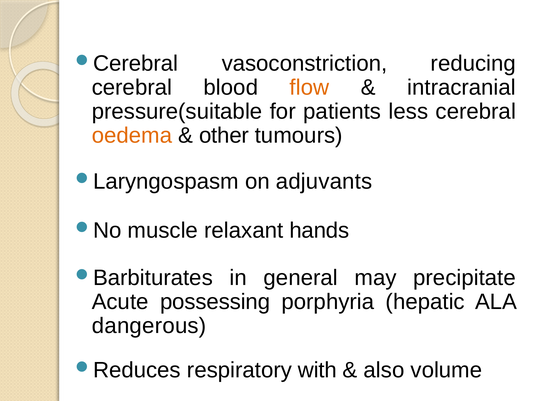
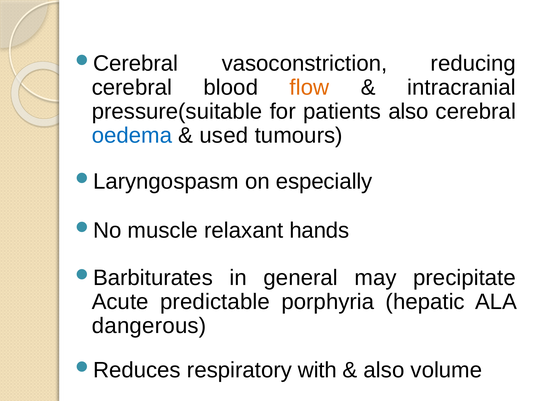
patients less: less -> also (408, 111)
oedema colour: orange -> blue (132, 135)
other: other -> used (224, 135)
adjuvants: adjuvants -> especially (324, 181)
possessing: possessing -> predictable (215, 302)
